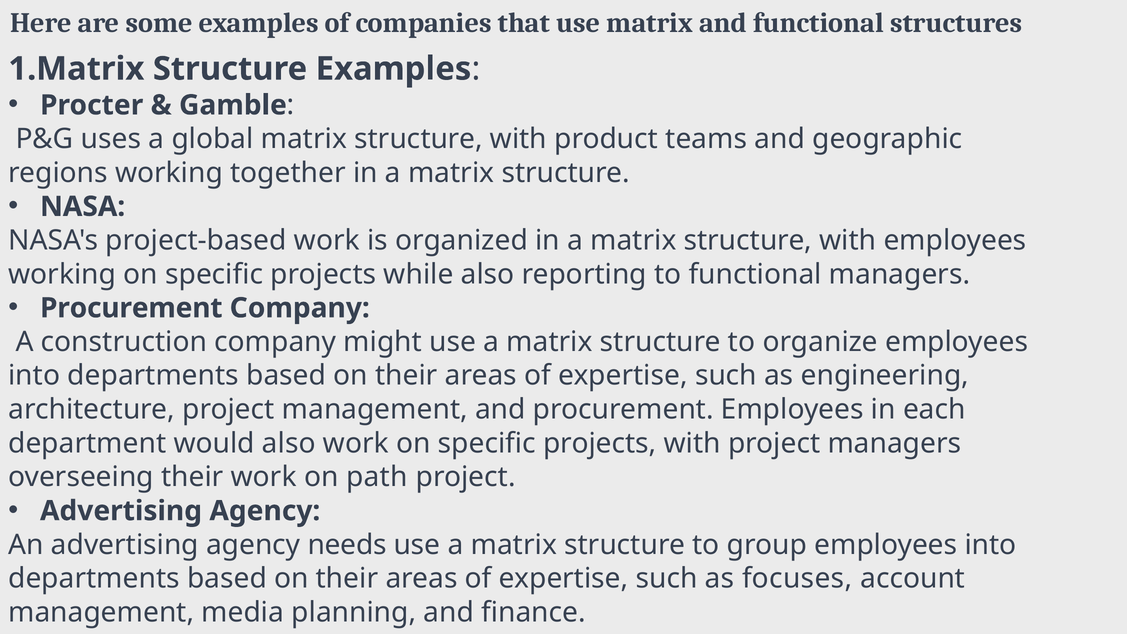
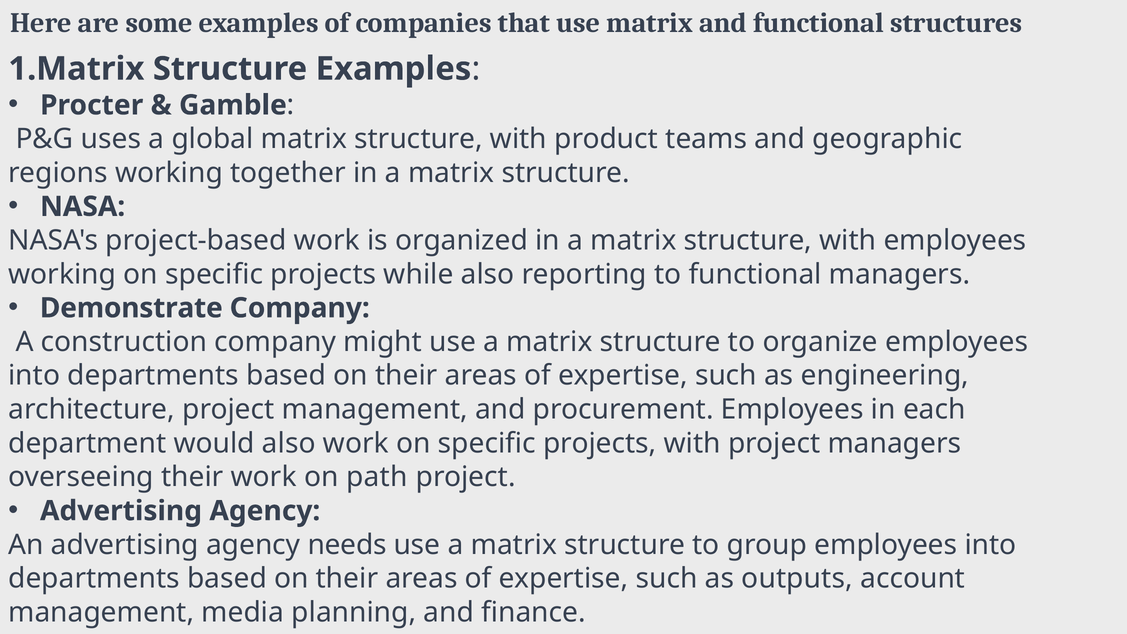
Procurement: Procurement -> Demonstrate (131, 308)
focuses: focuses -> outputs (797, 578)
